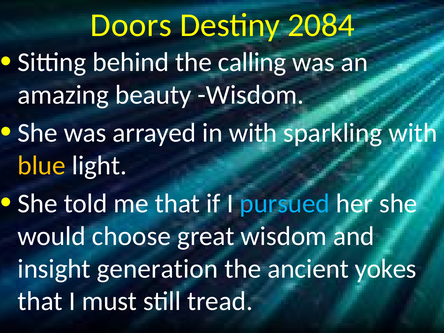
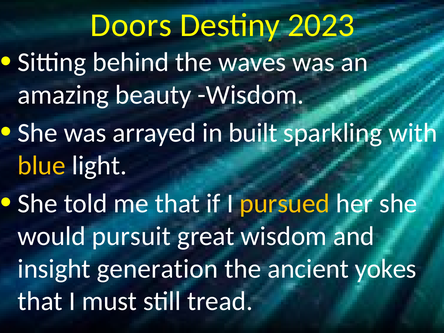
2084: 2084 -> 2023 (321, 25)
calling: calling -> waves (252, 62)
in with: with -> built (253, 133)
pursued colour: light blue -> yellow (285, 204)
choose: choose -> pursuit (131, 236)
